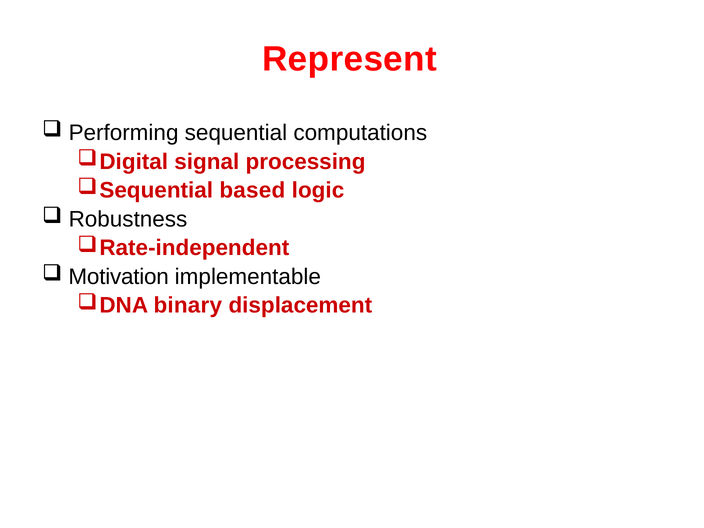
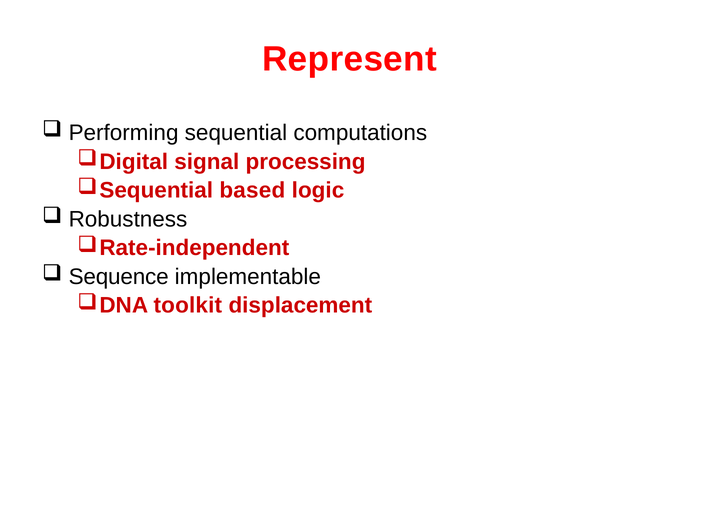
Motivation: Motivation -> Sequence (119, 277)
binary: binary -> toolkit (188, 305)
